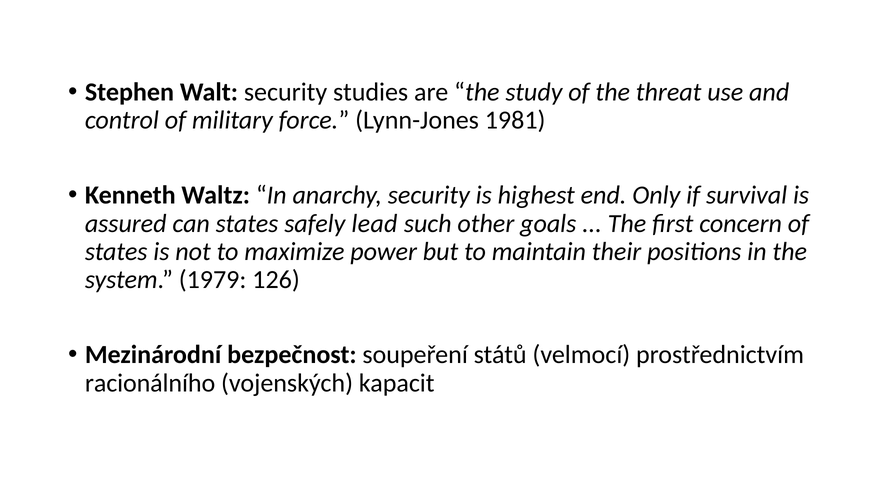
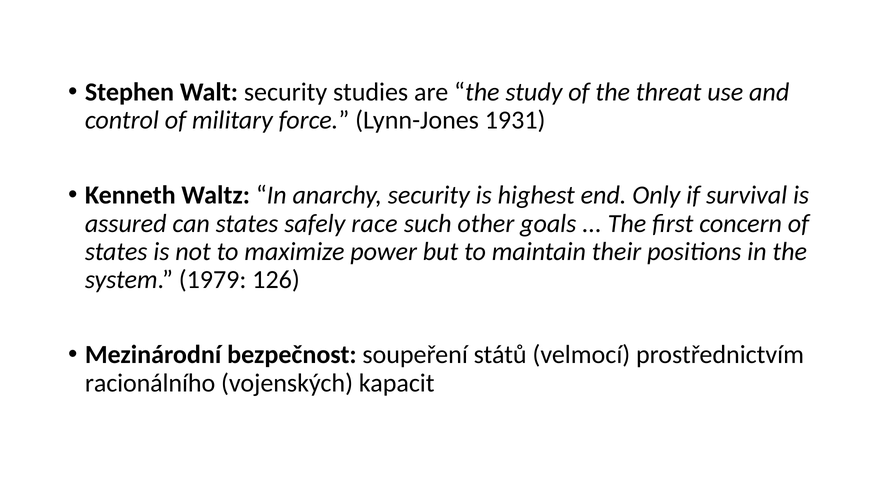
1981: 1981 -> 1931 (515, 120)
lead: lead -> race (374, 223)
